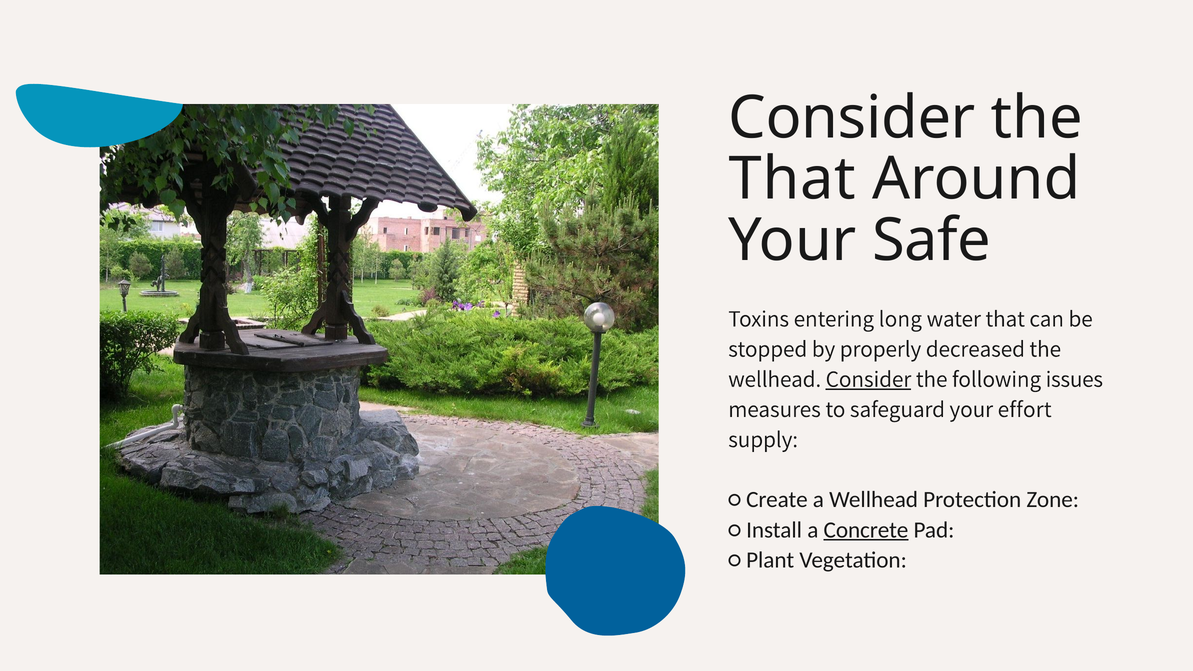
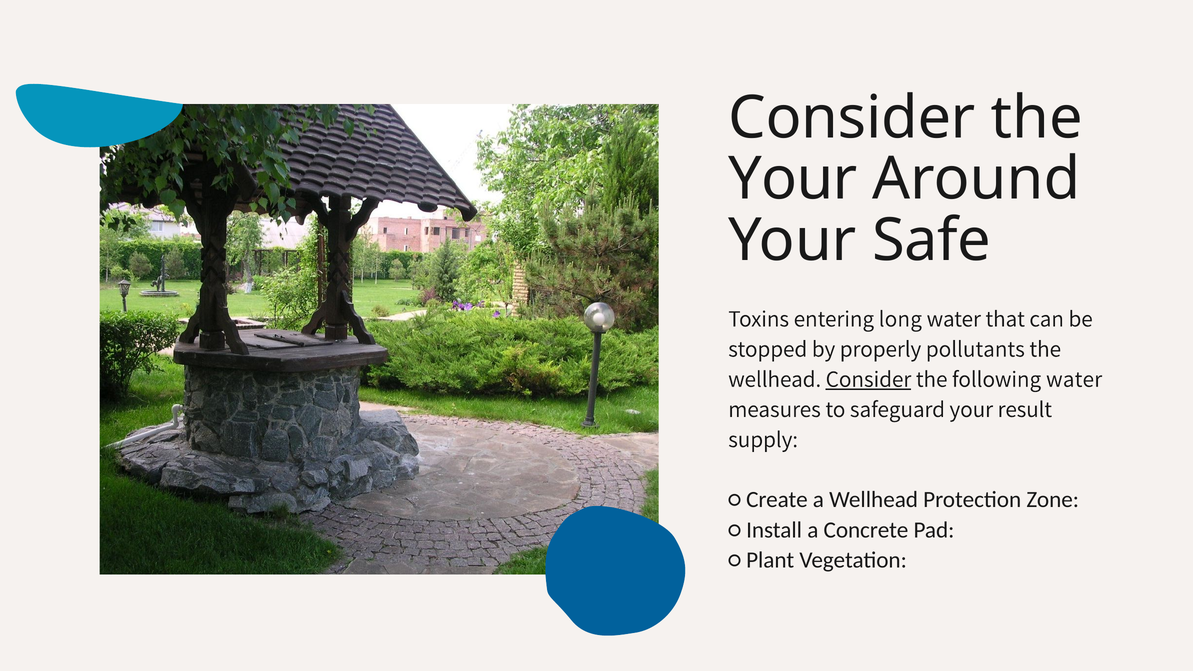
That: That -> Your (793, 179)
decreased: decreased -> pollutants (975, 349)
following issues: issues -> water (1074, 379)
effort: effort -> result (1025, 409)
Concrete underline: present -> none (866, 530)
